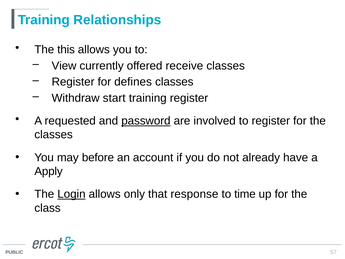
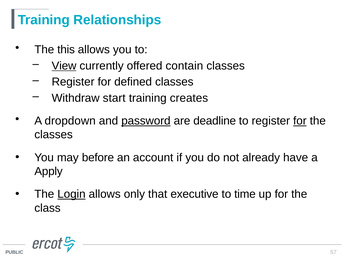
View underline: none -> present (64, 66)
receive: receive -> contain (184, 66)
defines: defines -> defined (133, 82)
training register: register -> creates (189, 98)
requested: requested -> dropdown (70, 121)
involved: involved -> deadline (215, 121)
for underline: none -> present (300, 121)
response: response -> executive (194, 194)
